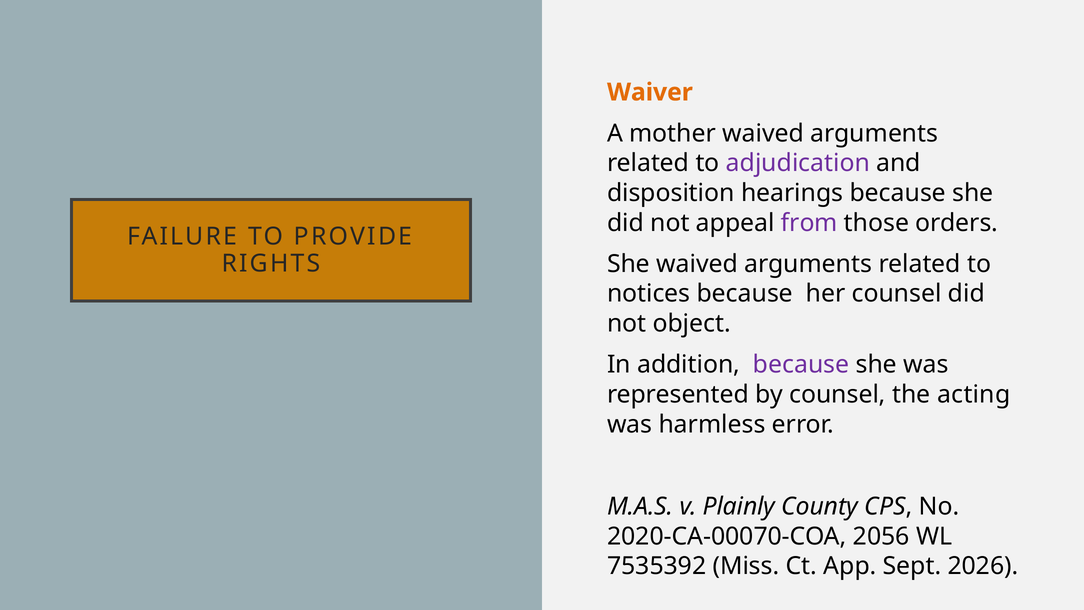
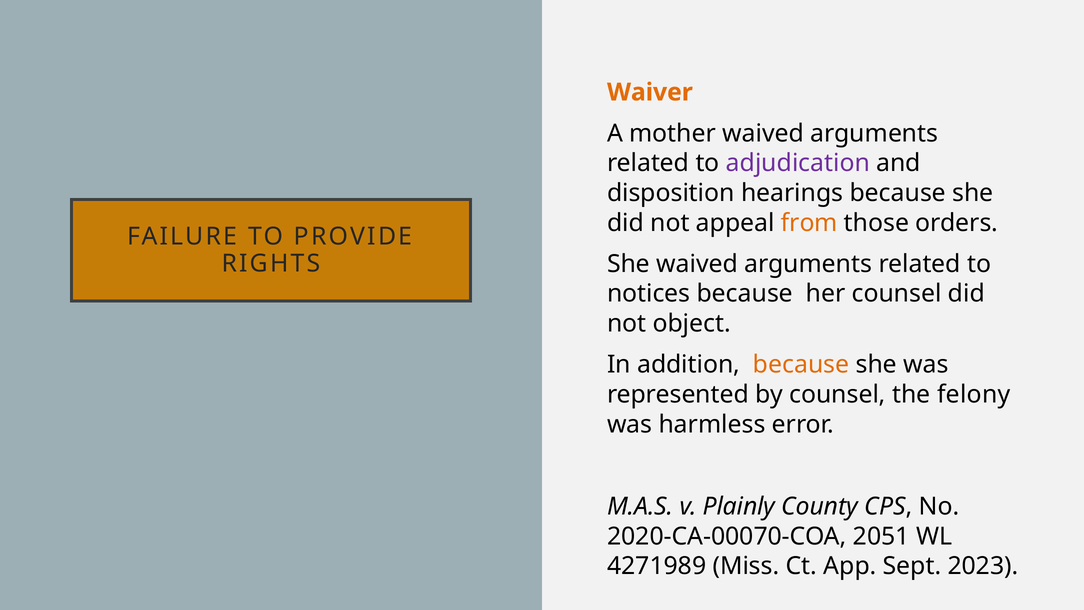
from colour: purple -> orange (809, 223)
because colour: purple -> orange (801, 365)
acting: acting -> felony (974, 394)
2056: 2056 -> 2051 (881, 536)
7535392: 7535392 -> 4271989 (657, 566)
2026: 2026 -> 2023 (983, 566)
